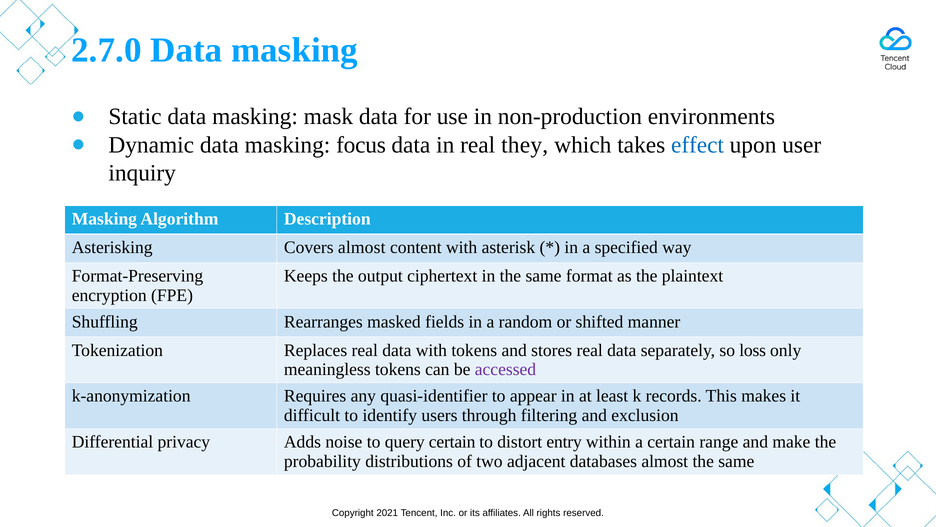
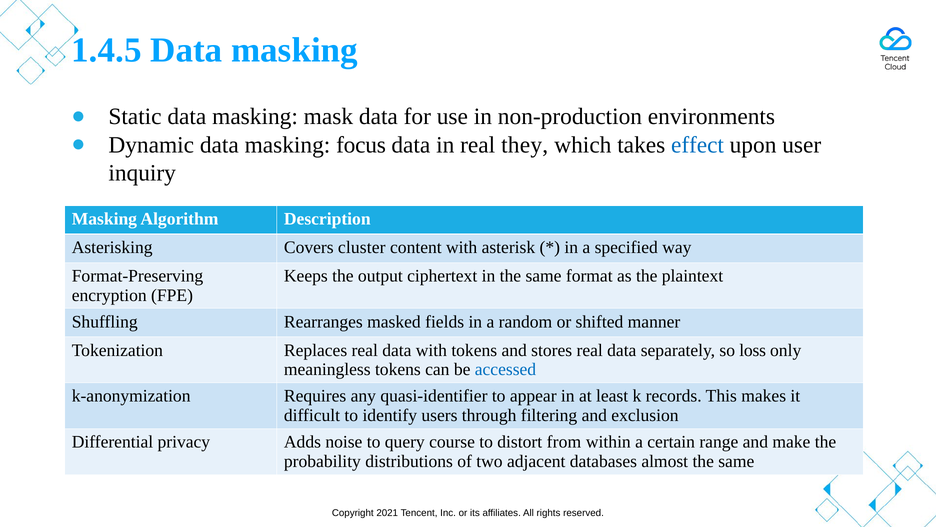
2.7.0: 2.7.0 -> 1.4.5 (106, 50)
Covers almost: almost -> cluster (362, 247)
accessed colour: purple -> blue (505, 369)
query certain: certain -> course (452, 442)
entry: entry -> from (564, 442)
